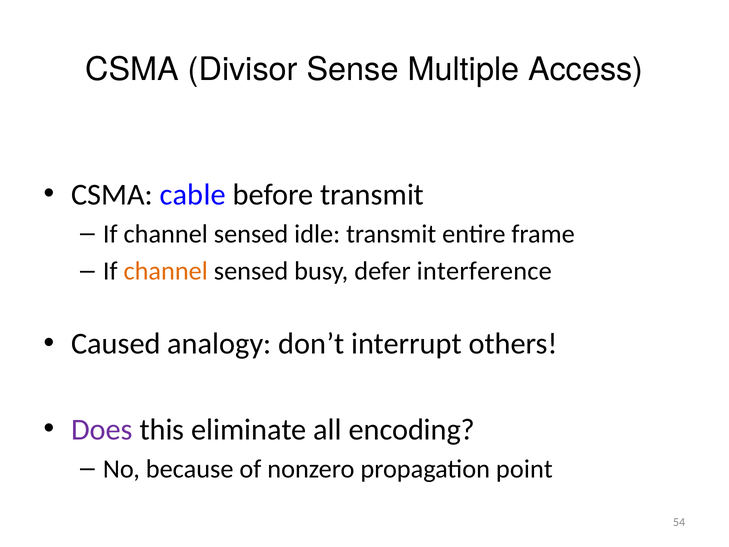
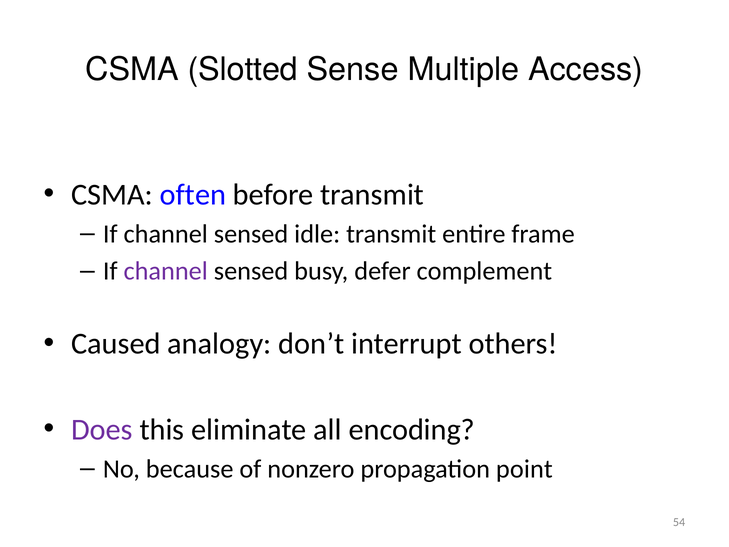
Divisor: Divisor -> Slotted (243, 70)
cable: cable -> often (193, 195)
channel colour: orange -> purple (166, 271)
interference: interference -> complement (484, 271)
